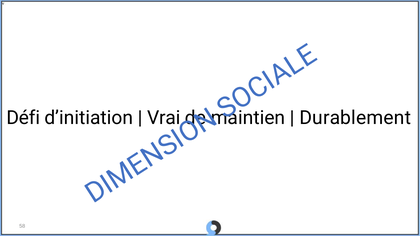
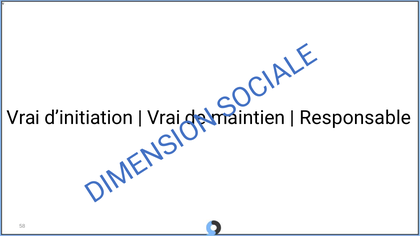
Défi: Défi -> Vrai (23, 118)
Durablement: Durablement -> Responsable (355, 118)
